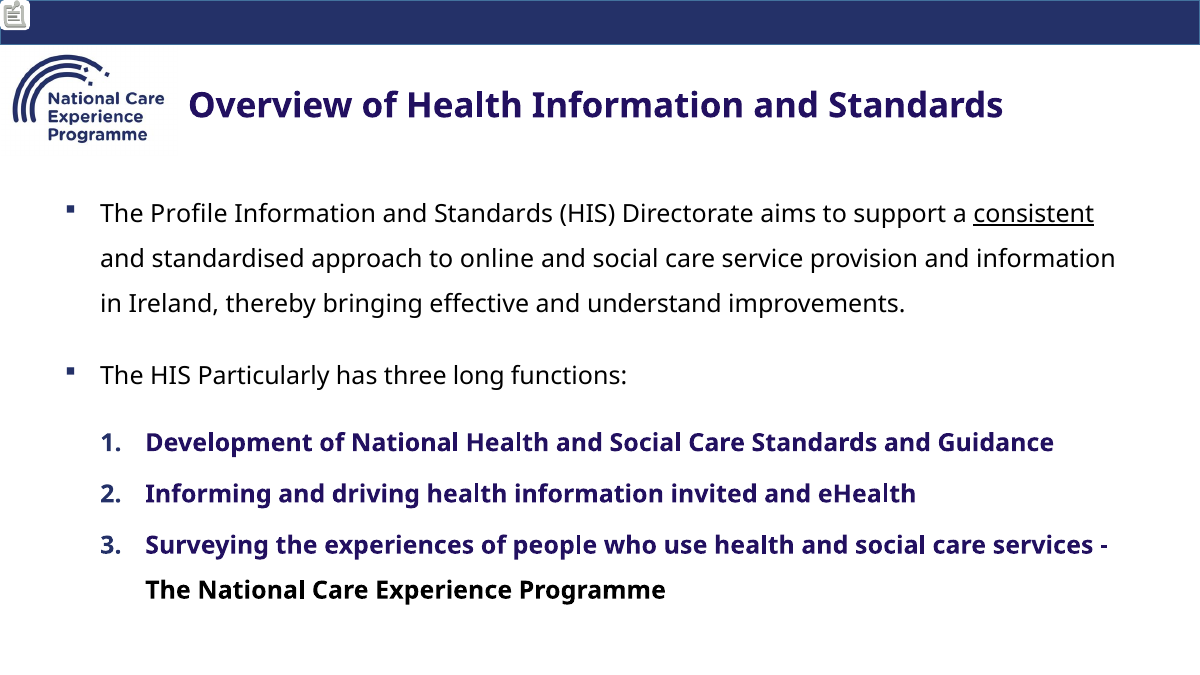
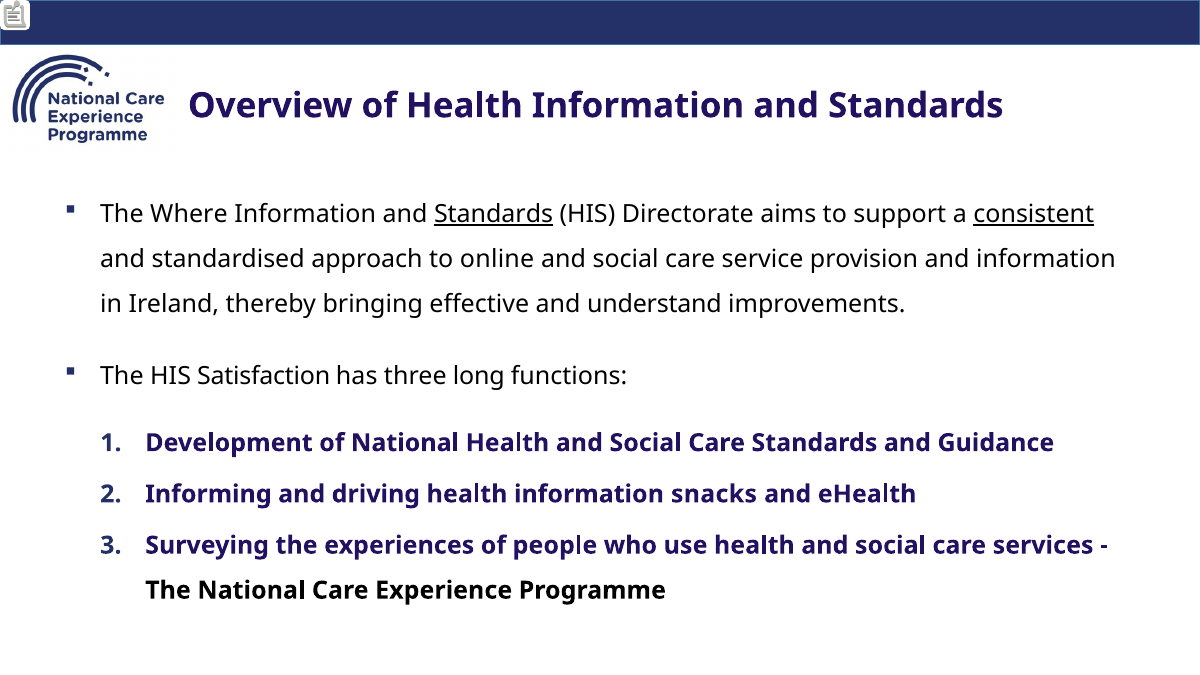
Profile: Profile -> Where (189, 214)
Standards underline: none -> present (494, 214)
Particularly: Particularly -> Satisfaction (264, 377)
invited: invited -> snacks (714, 494)
